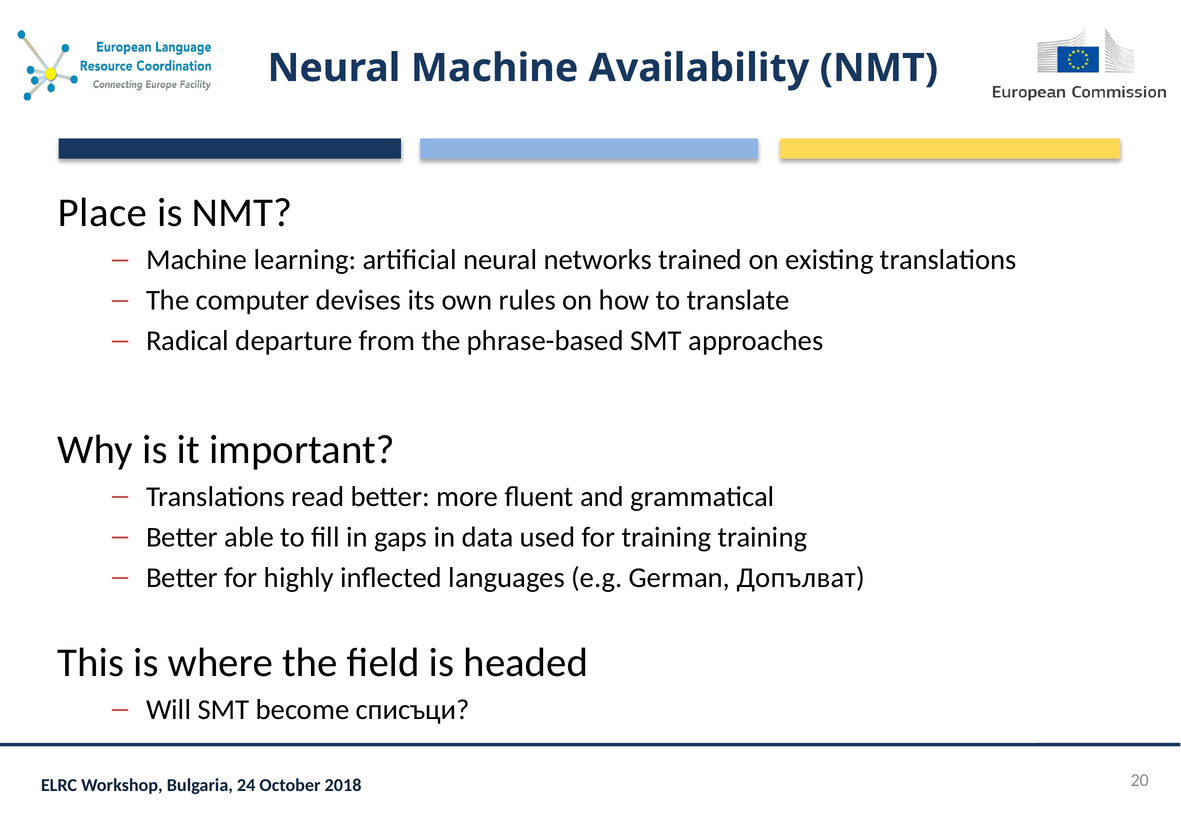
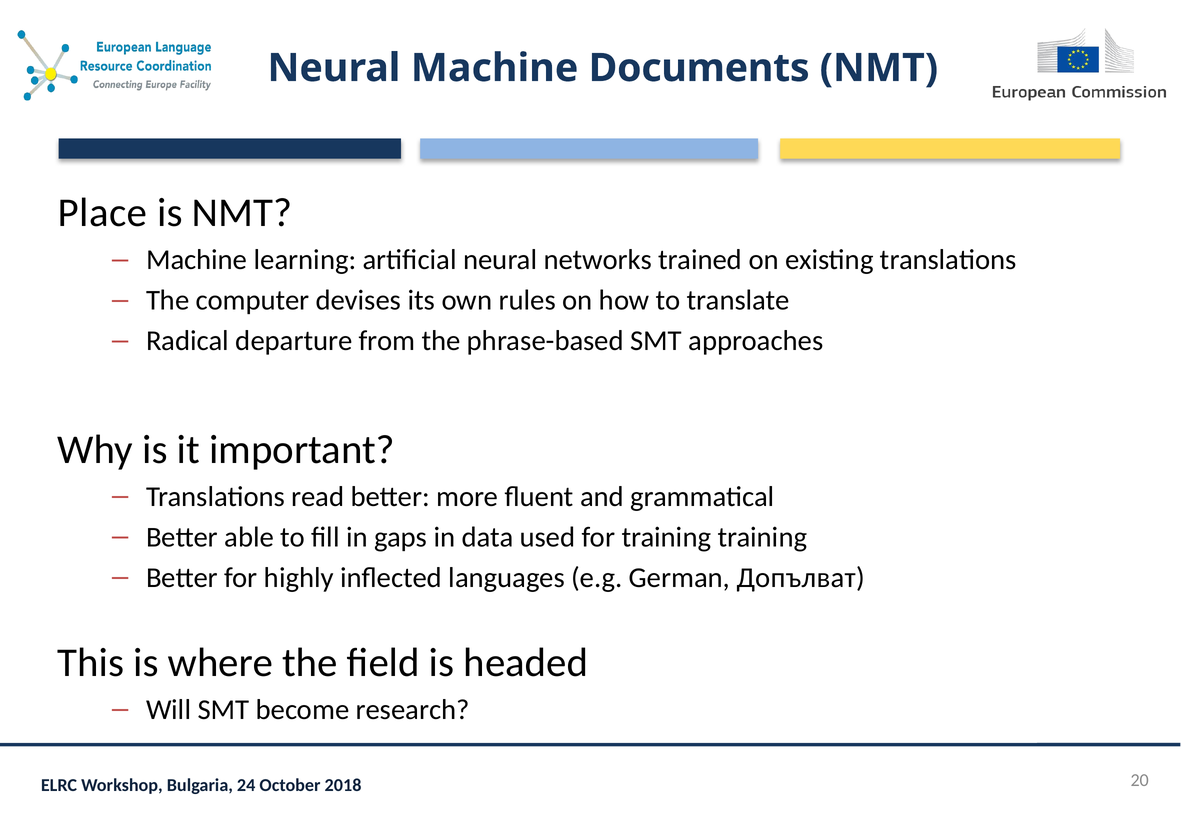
Availability: Availability -> Documents (699, 68)
списъци: списъци -> research (413, 710)
